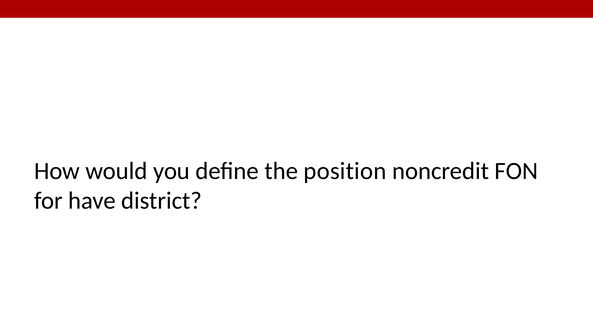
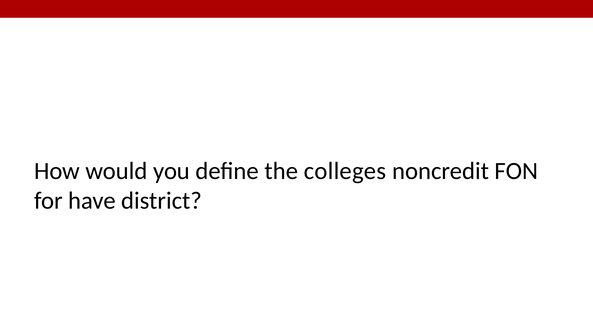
position: position -> colleges (345, 171)
